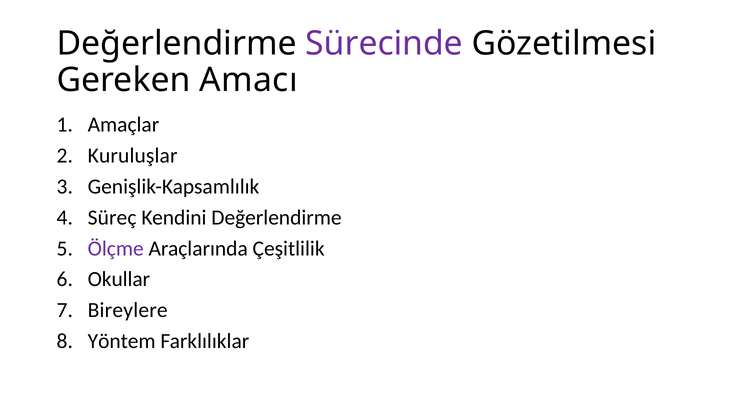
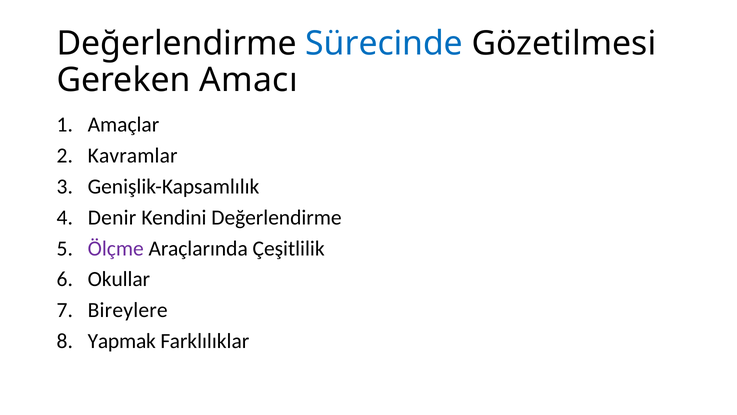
Sürecinde colour: purple -> blue (384, 44)
Kuruluşlar: Kuruluşlar -> Kavramlar (133, 156)
Süreç: Süreç -> Denir (112, 217)
Yöntem: Yöntem -> Yapmak (122, 341)
